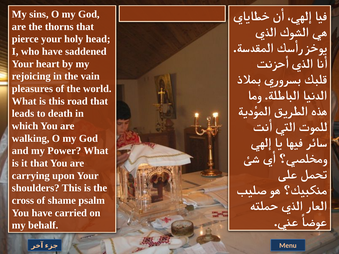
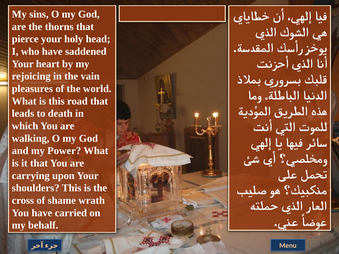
psalm: psalm -> wrath (92, 201)
